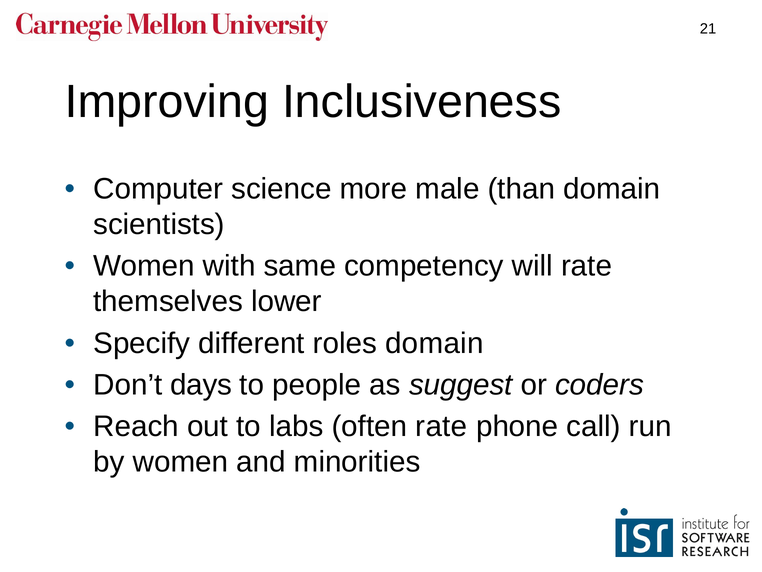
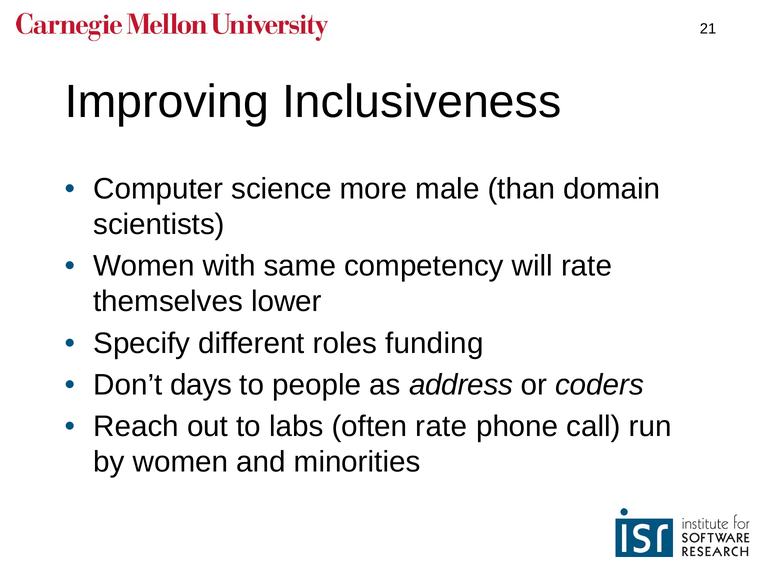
roles domain: domain -> funding (434, 343)
suggest: suggest -> address (461, 384)
